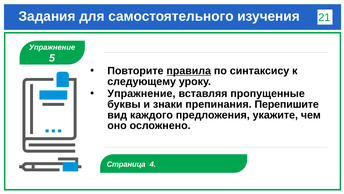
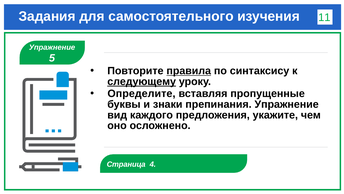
21: 21 -> 11 (324, 17)
следующему underline: none -> present (142, 81)
Упражнение: Упражнение -> Определите (141, 93)
препинания Перепишите: Перепишите -> Упражнение (287, 104)
